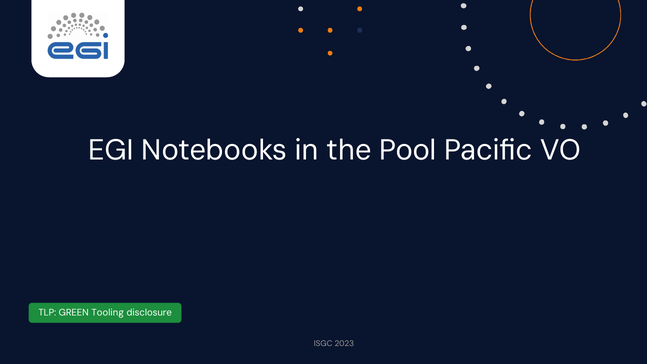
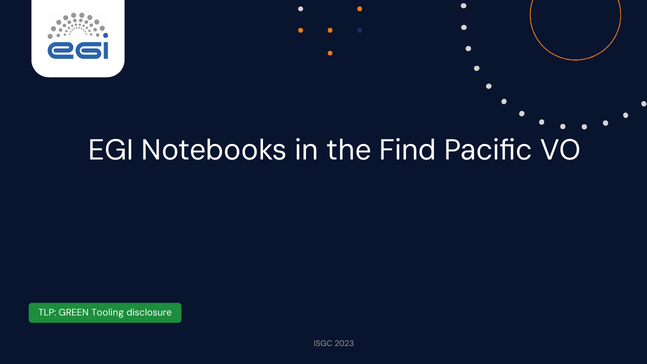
Pool: Pool -> Find (408, 150)
